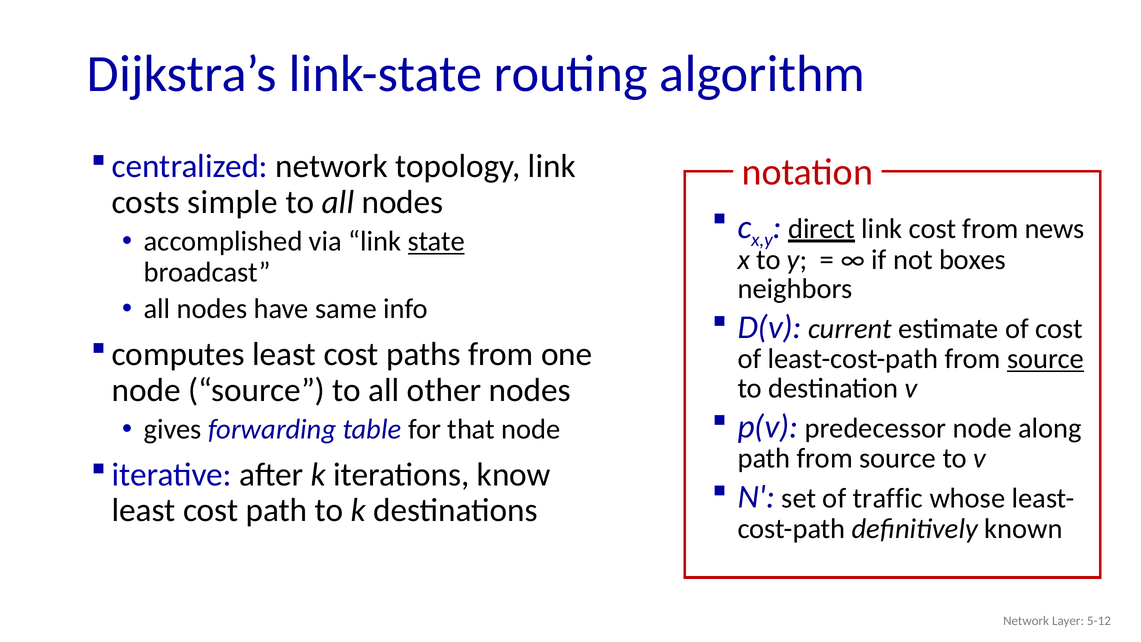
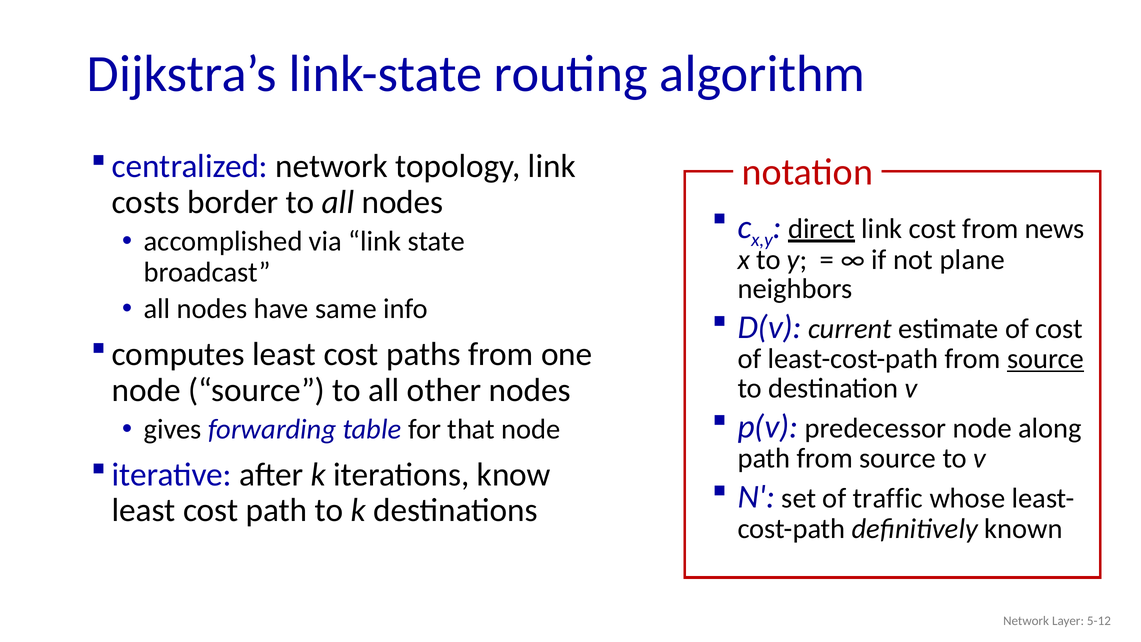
simple: simple -> border (233, 202)
state underline: present -> none (436, 241)
boxes: boxes -> plane (972, 260)
